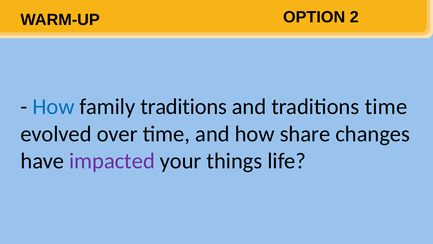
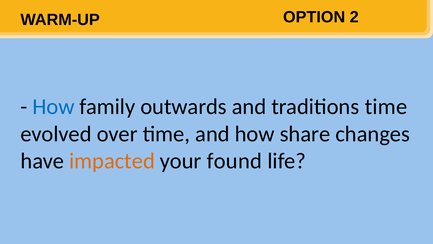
family traditions: traditions -> outwards (184, 107)
impacted colour: purple -> orange (112, 161)
things: things -> found (234, 161)
